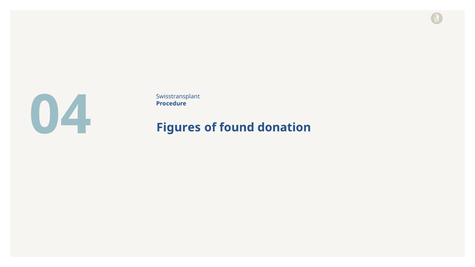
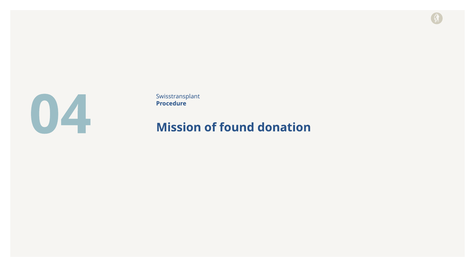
Figures: Figures -> Mission (179, 128)
